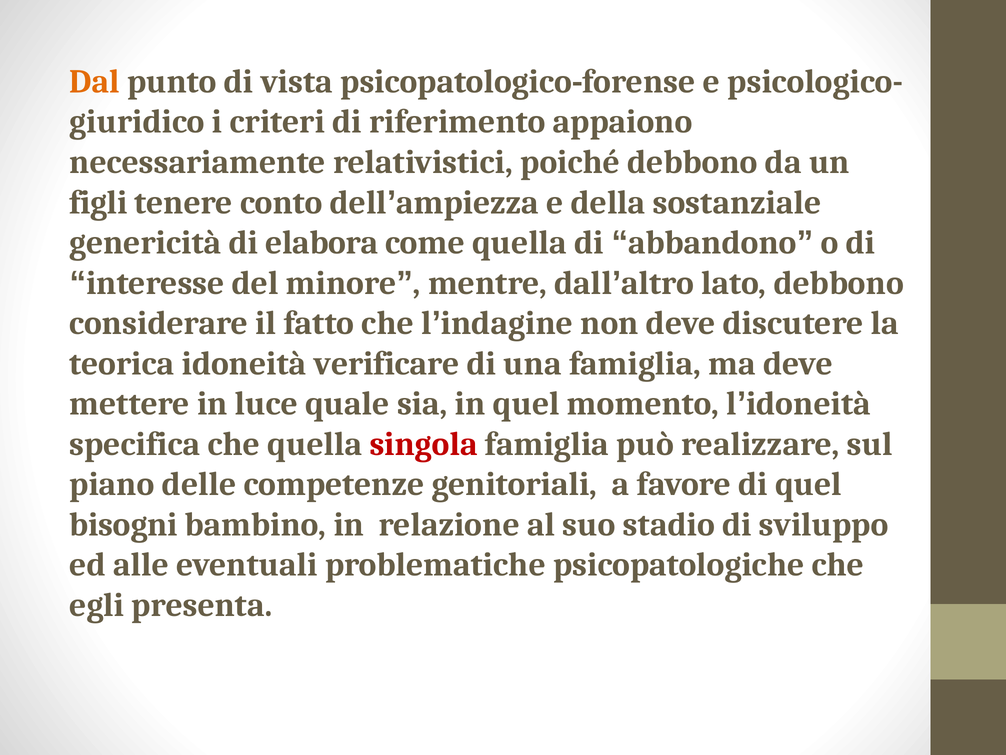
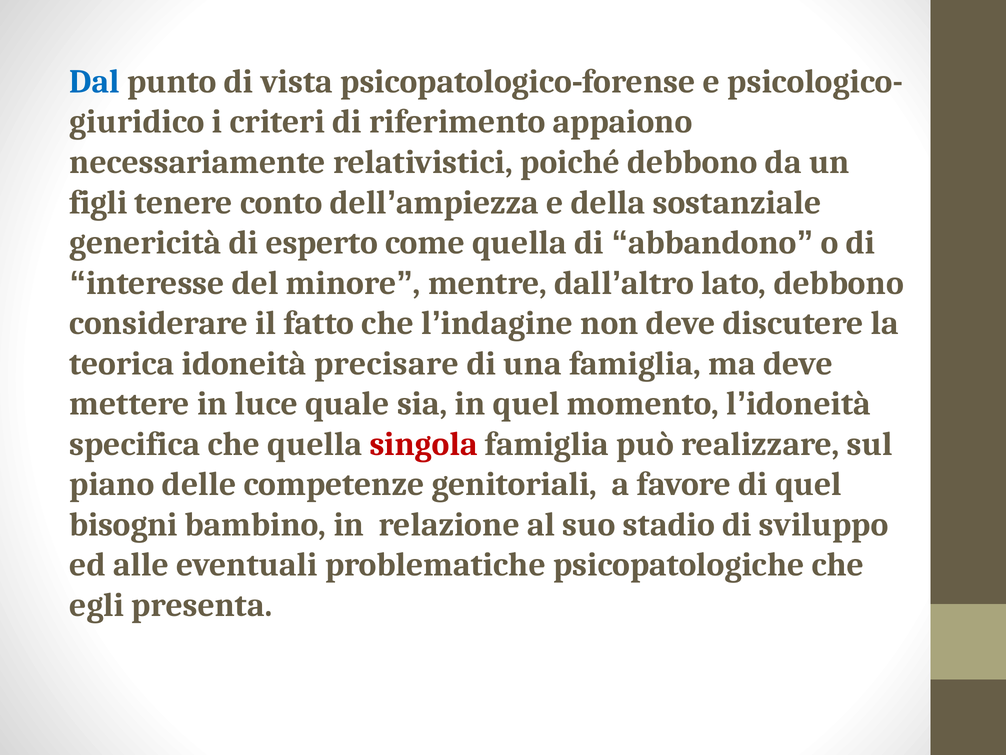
Dal colour: orange -> blue (95, 82)
elabora: elabora -> esperto (322, 243)
verificare: verificare -> precisare (386, 363)
